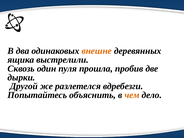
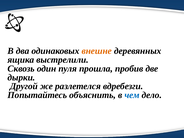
чем colour: orange -> blue (132, 95)
